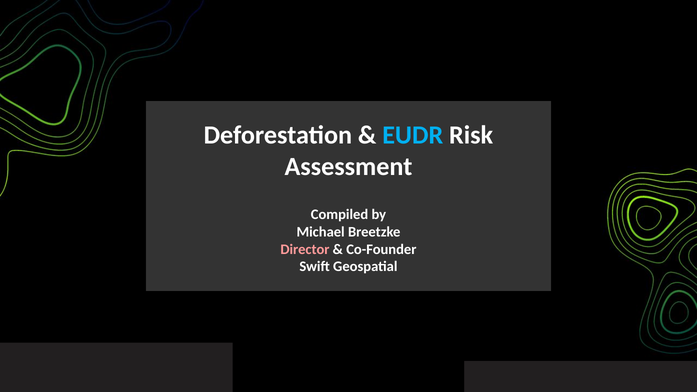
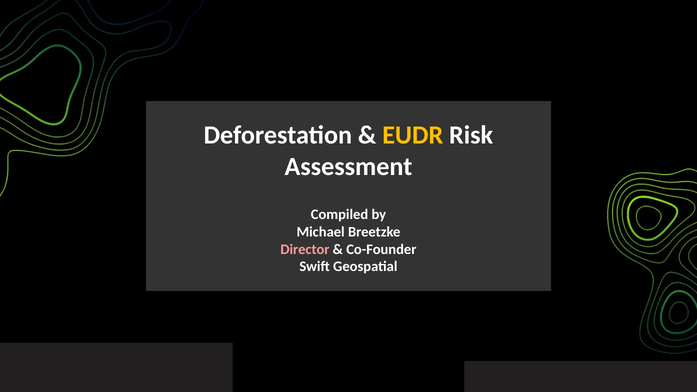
EUDR colour: light blue -> yellow (413, 135)
